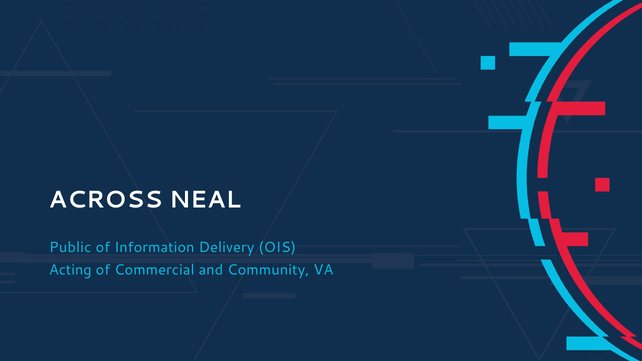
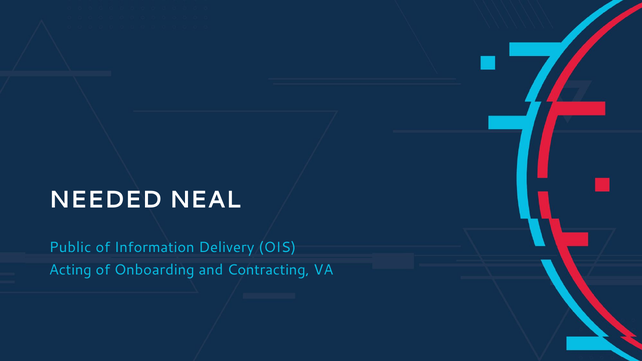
ACROSS: ACROSS -> NEEDED (106, 200)
Commercial: Commercial -> Onboarding (154, 270)
Community: Community -> Contracting (268, 270)
